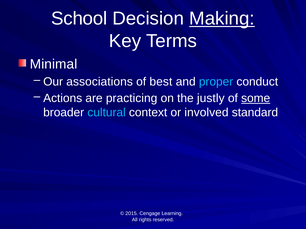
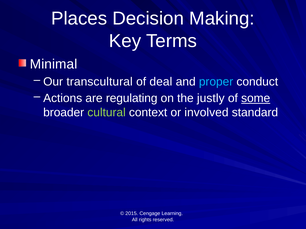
School: School -> Places (79, 19)
Making underline: present -> none (222, 19)
associations: associations -> transcultural (100, 82)
best: best -> deal (161, 82)
practicing: practicing -> regulating (132, 98)
cultural colour: light blue -> light green (107, 113)
